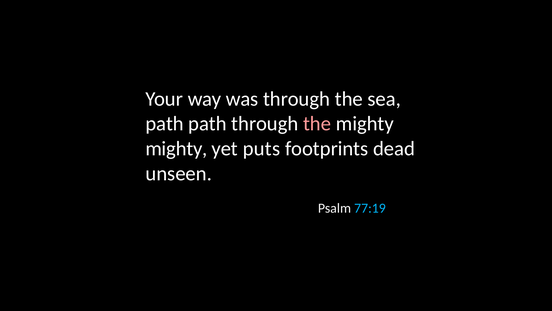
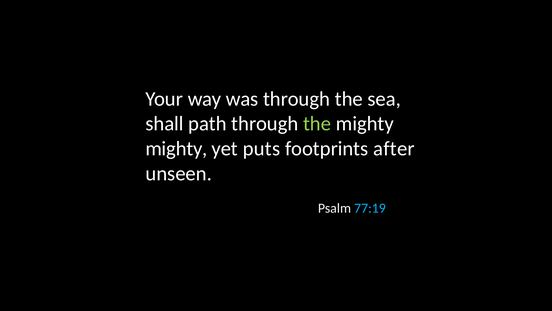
path: path -> shall (165, 124)
the colour: pink -> light green (317, 124)
dead: dead -> after (394, 148)
